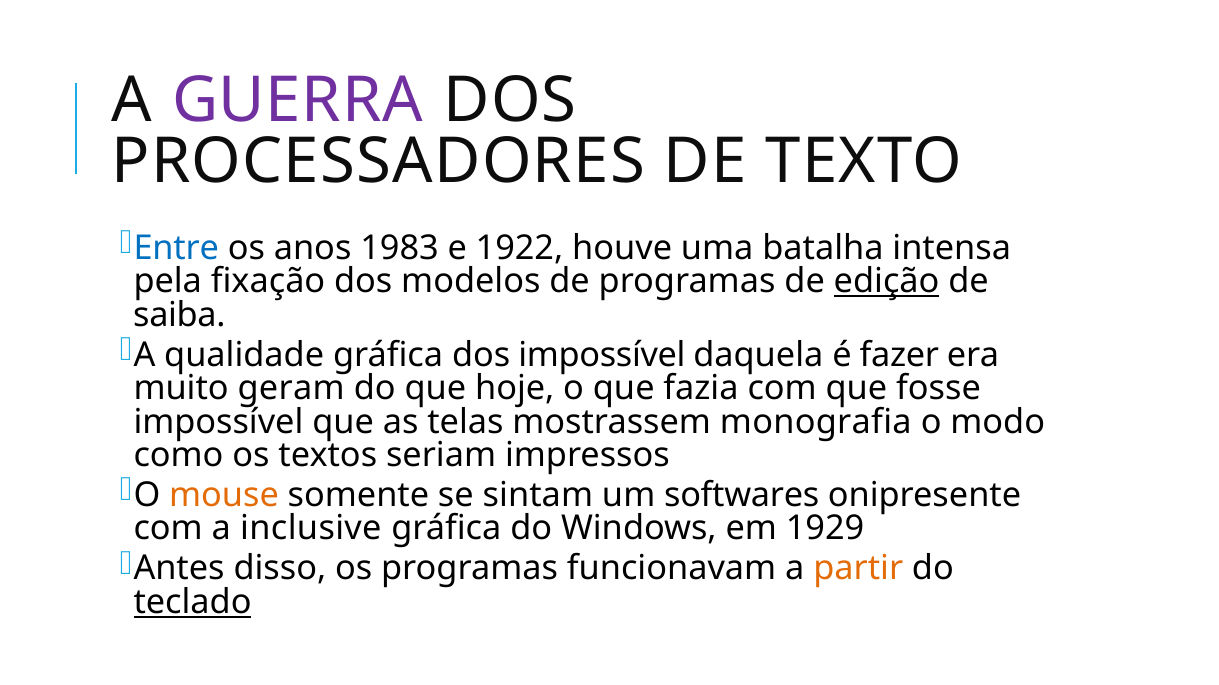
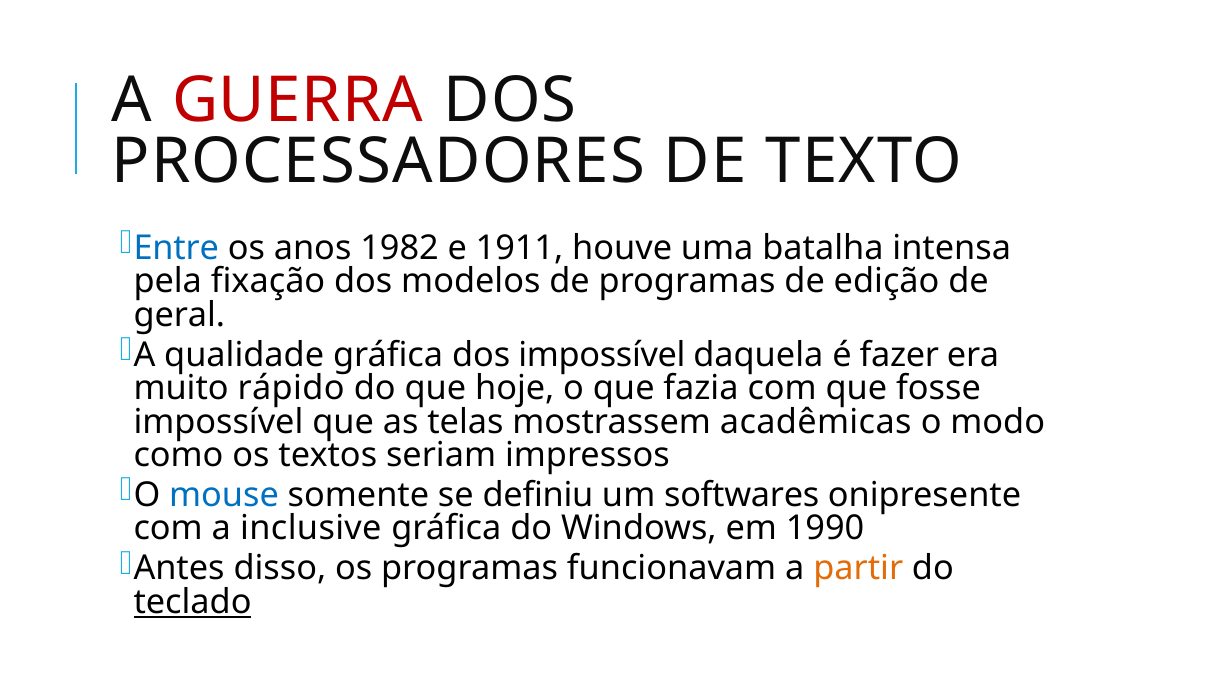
GUERRA colour: purple -> red (297, 100)
1983: 1983 -> 1982 (400, 248)
1922: 1922 -> 1911 (519, 248)
edição underline: present -> none (887, 282)
saiba: saiba -> geral (179, 315)
geram: geram -> rápido (291, 389)
monografia: monografia -> acadêmicas (816, 422)
mouse colour: orange -> blue (224, 496)
sintam: sintam -> definiu (538, 496)
1929: 1929 -> 1990 (825, 529)
